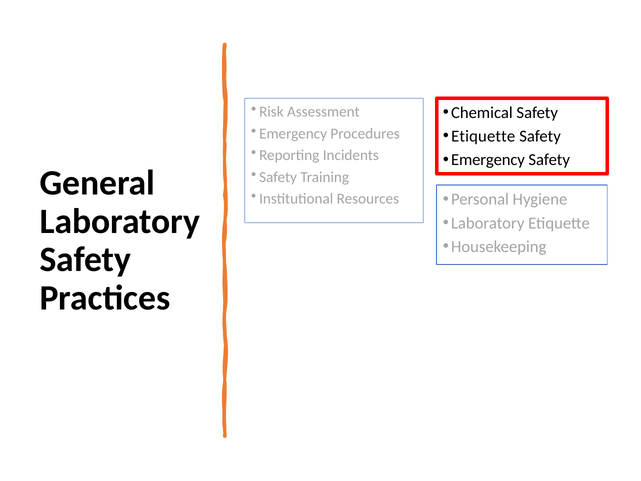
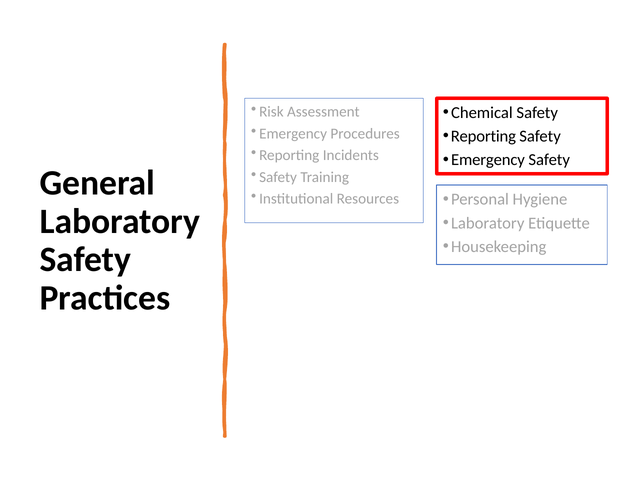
Etiquette: Etiquette -> Reporting (483, 136)
